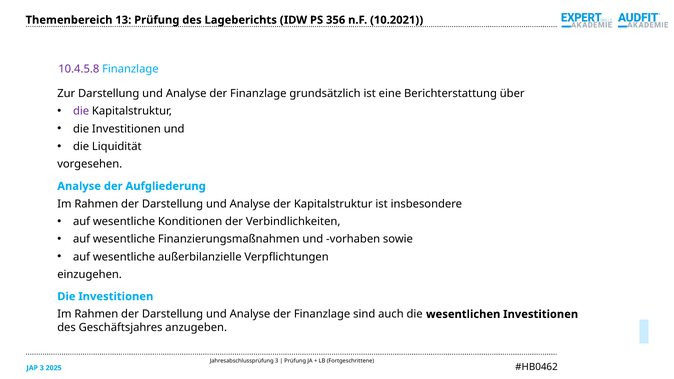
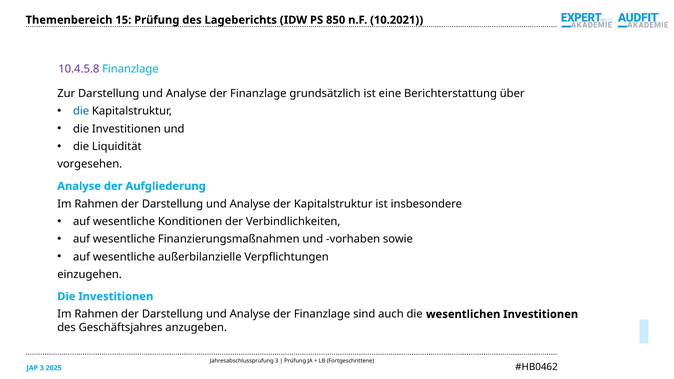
13: 13 -> 15 (123, 20)
356: 356 -> 850 (336, 20)
die colour: purple -> blue (81, 111)
